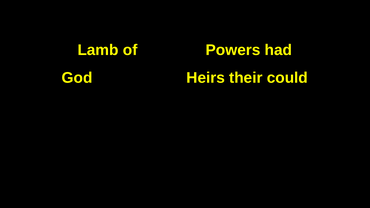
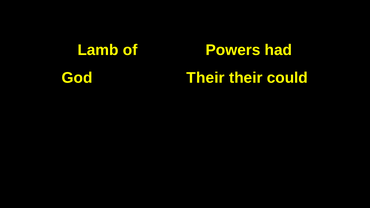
God Heirs: Heirs -> Their (206, 78)
